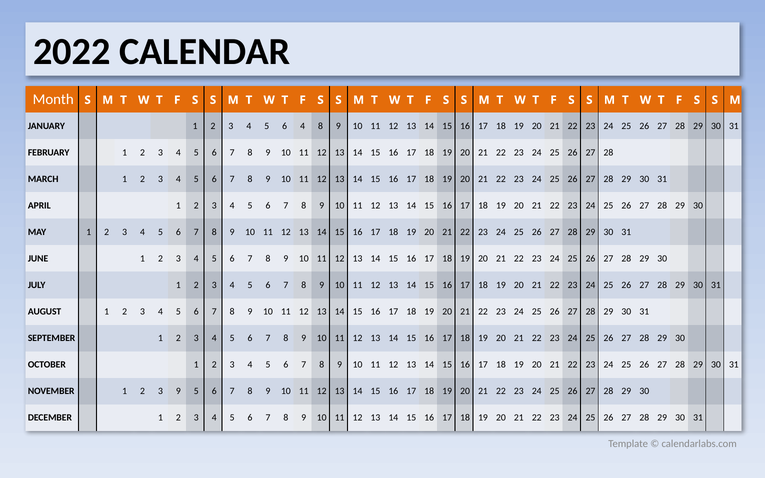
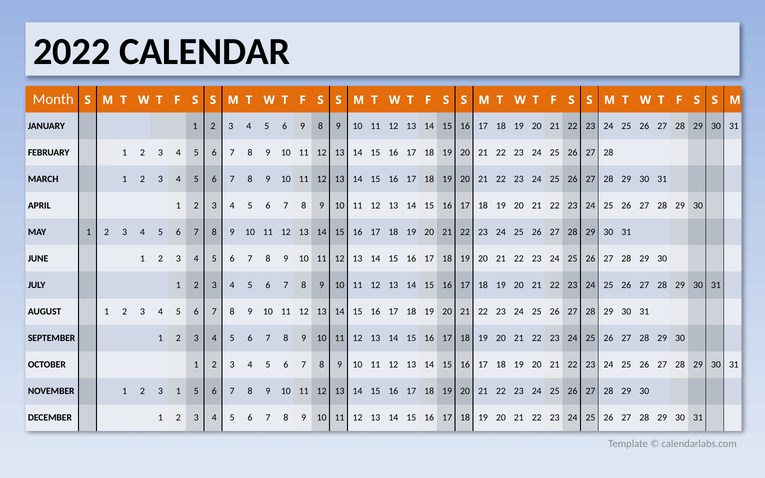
6 4: 4 -> 9 (303, 126)
3 9: 9 -> 1 (178, 391)
